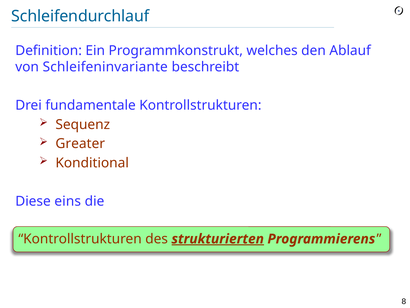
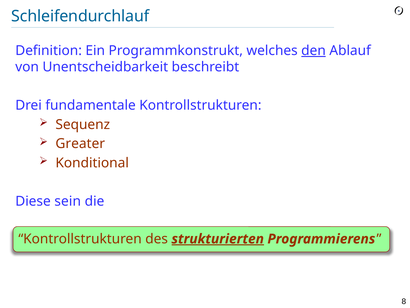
den underline: none -> present (314, 51)
Schleifeninvariante: Schleifeninvariante -> Unentscheidbarkeit (105, 67)
eins: eins -> sein (68, 201)
